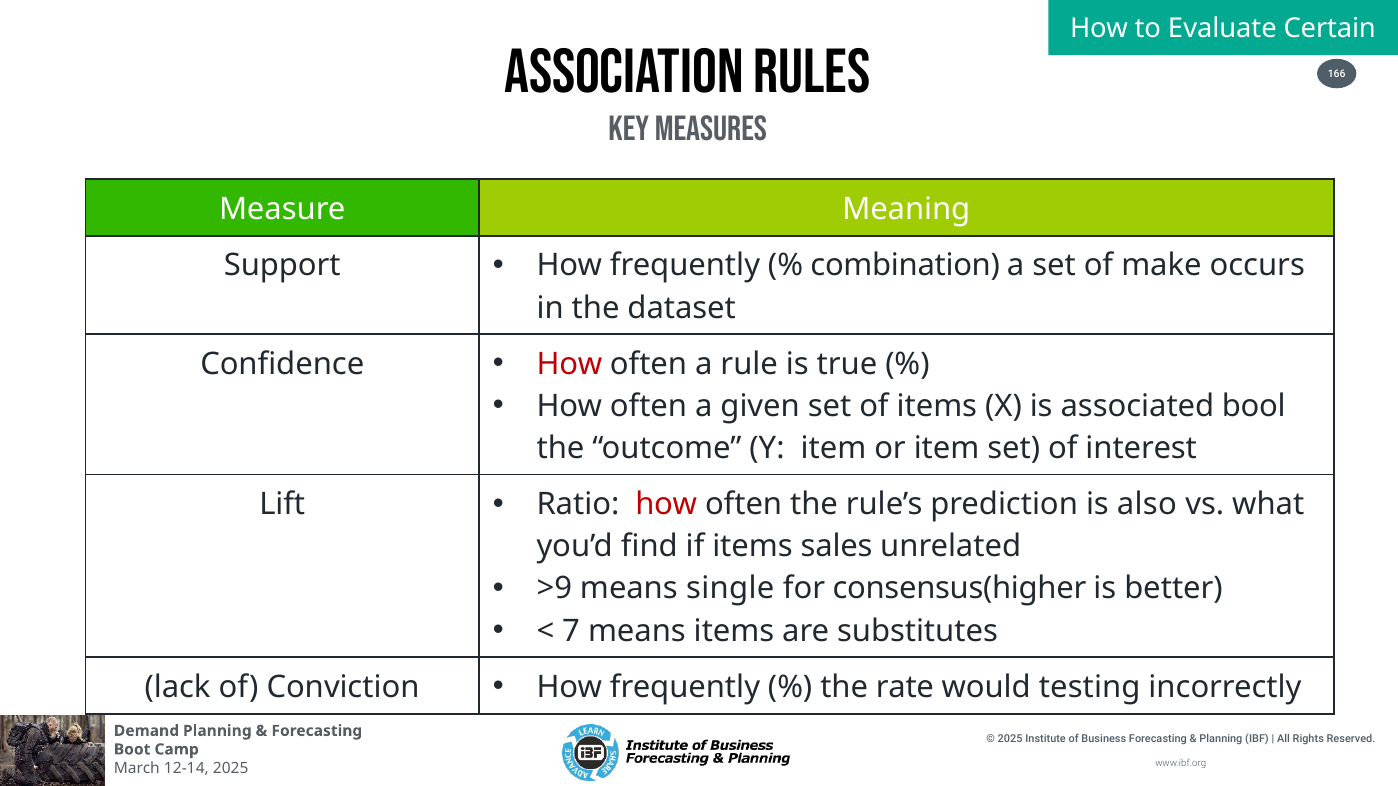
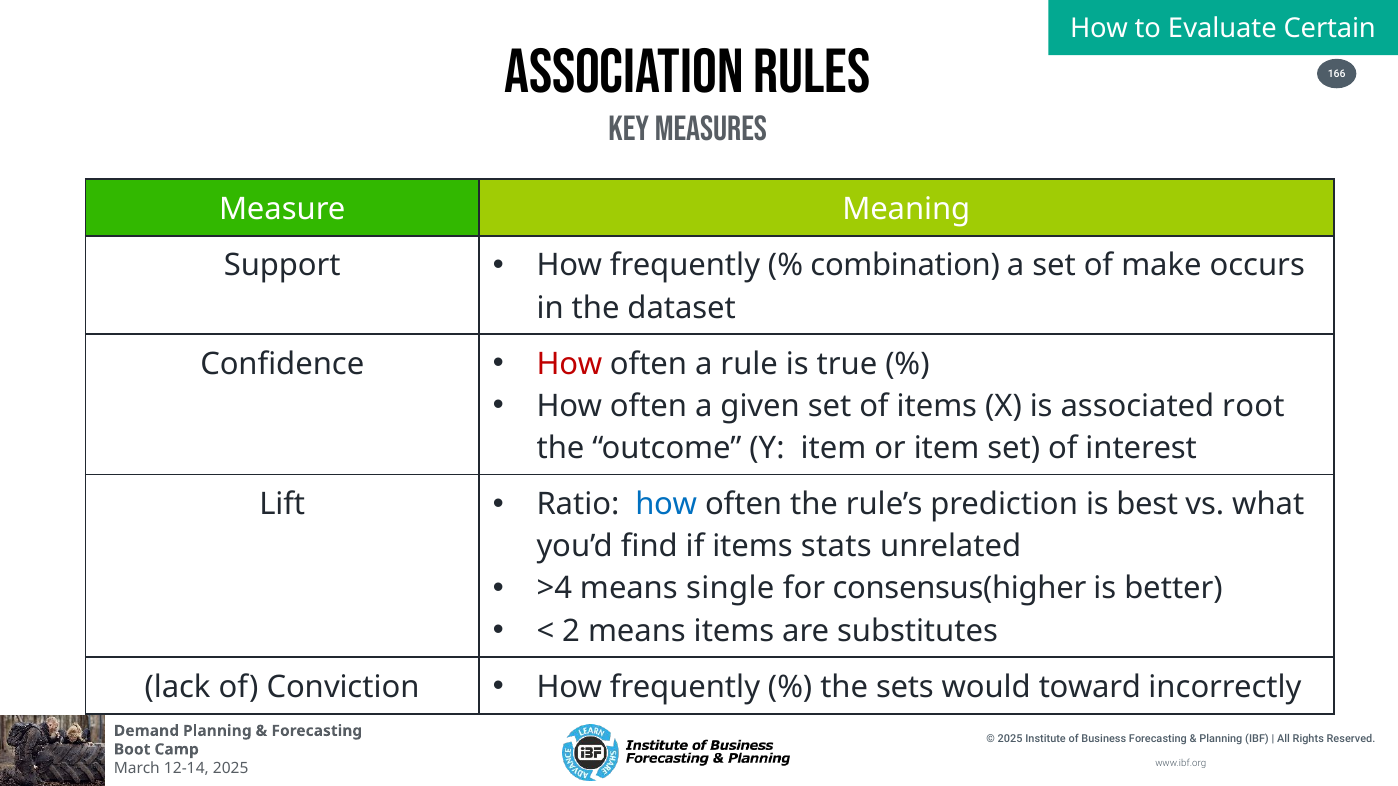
bool: bool -> root (1253, 406)
how colour: red -> blue (666, 505)
also: also -> best (1147, 505)
sales: sales -> stats (836, 547)
>9: >9 -> >4 (554, 589)
7: 7 -> 2 (571, 631)
rate: rate -> sets (905, 687)
testing: testing -> toward (1090, 687)
